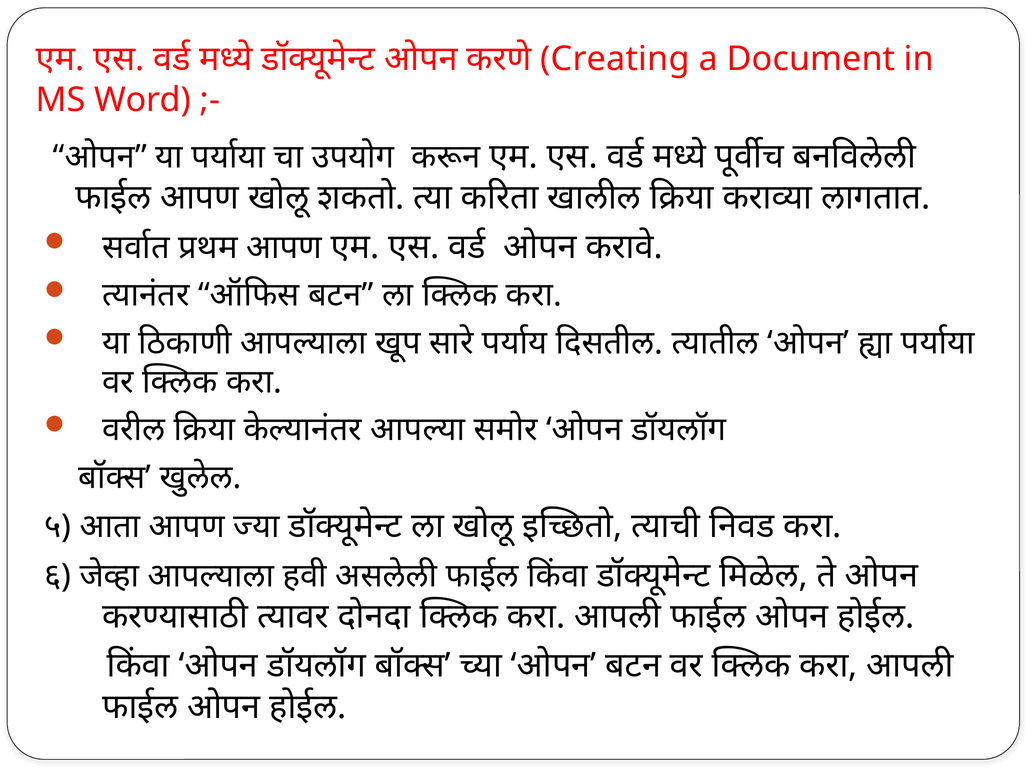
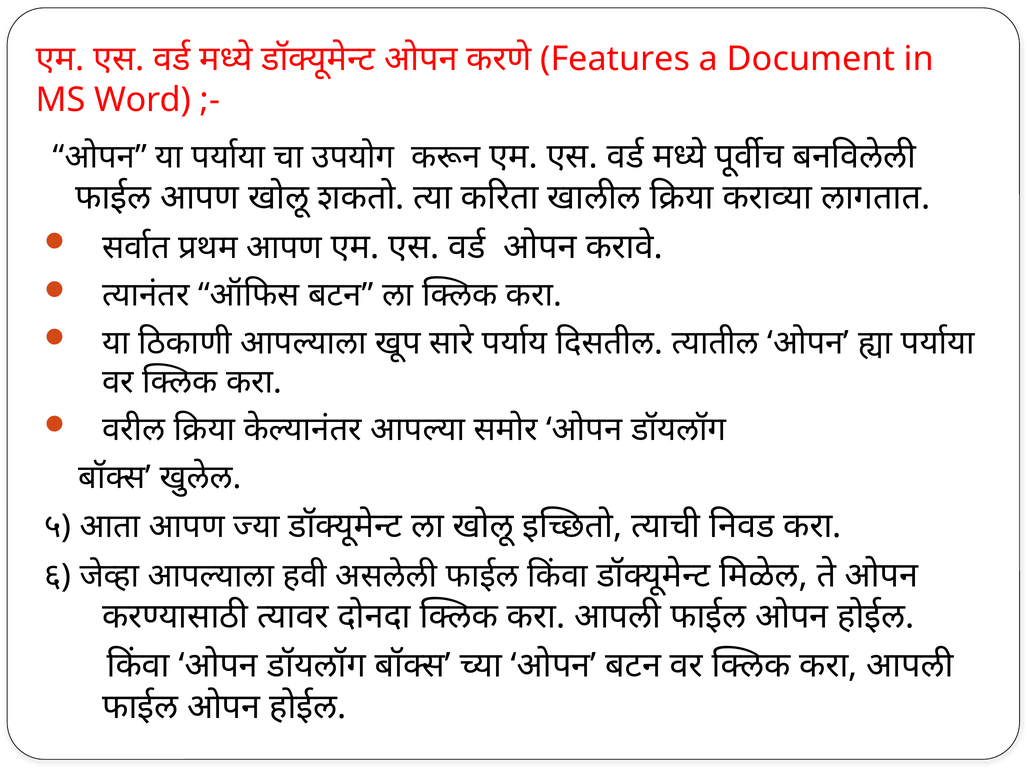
Creating: Creating -> Features (615, 59)
